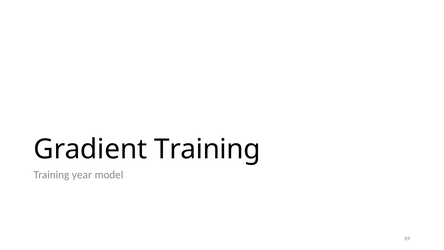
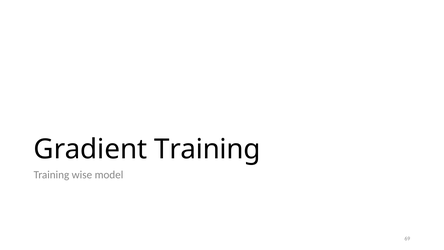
year: year -> wise (82, 175)
